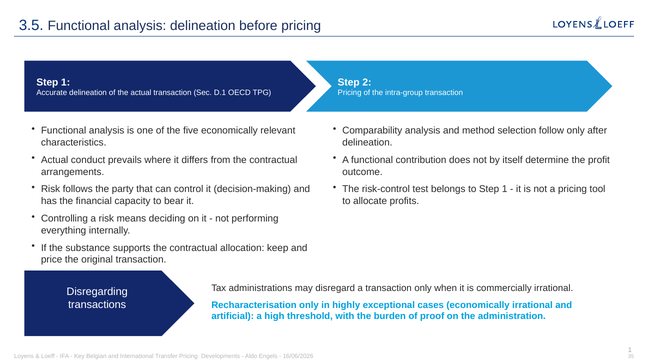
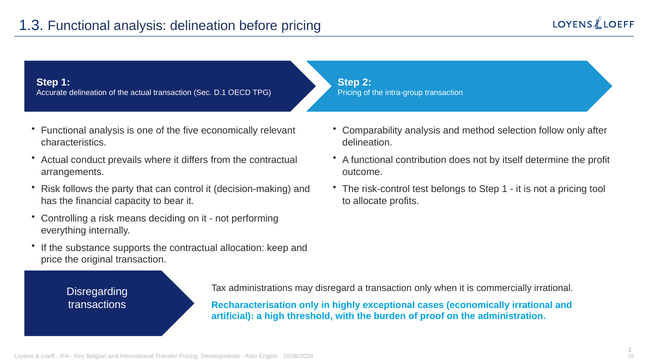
3.5: 3.5 -> 1.3 (31, 26)
